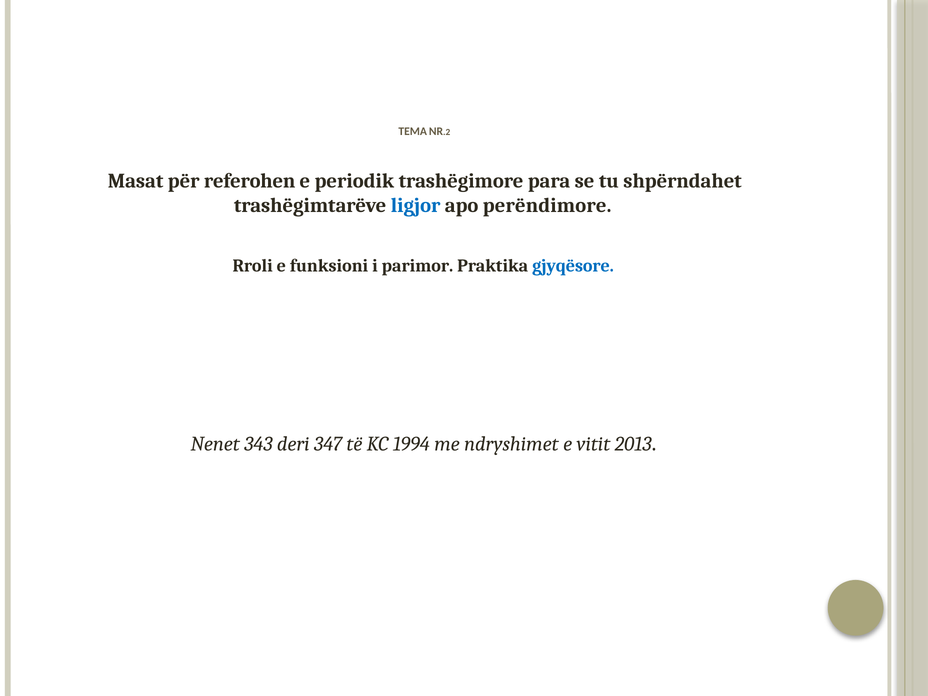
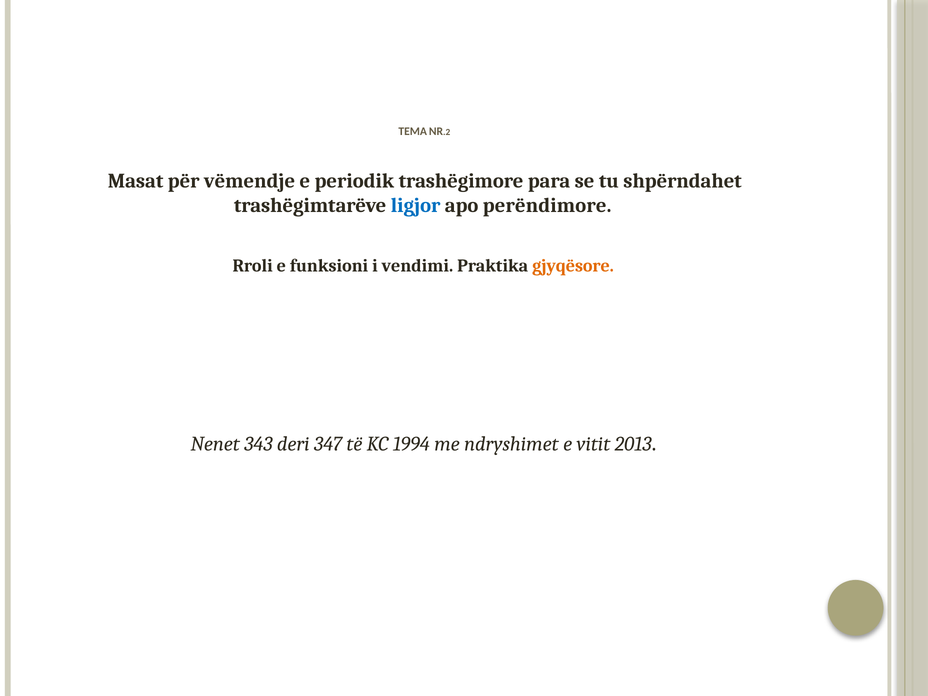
referohen: referohen -> vëmendje (250, 181)
parimor: parimor -> vendimi (417, 266)
gjyqësore colour: blue -> orange (573, 266)
